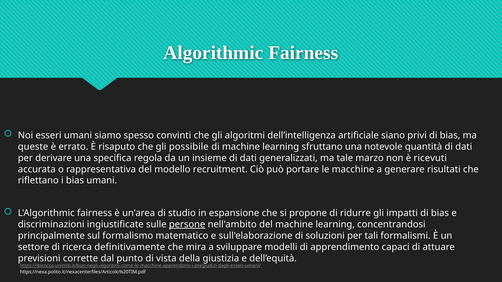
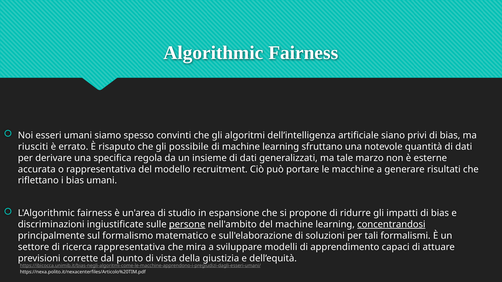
queste: queste -> riusciti (33, 147)
ricevuti: ricevuti -> esterne (430, 158)
concentrandosi underline: none -> present (391, 225)
ricerca definitivamente: definitivamente -> rappresentativa (130, 247)
